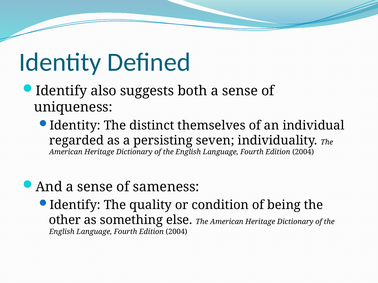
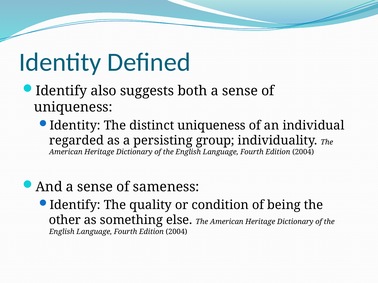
distinct themselves: themselves -> uniqueness (212, 126)
seven: seven -> group (215, 141)
